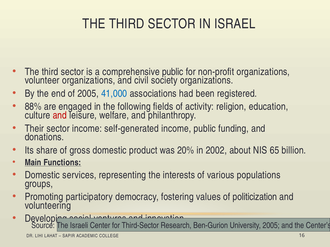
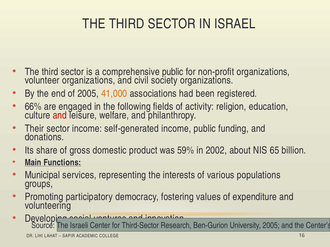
41,000 colour: blue -> orange (114, 94)
88%: 88% -> 66% (33, 107)
20%: 20% -> 59% (186, 151)
Domestic: Domestic -> Municipal (42, 175)
politicization: politicization -> expenditure (255, 197)
